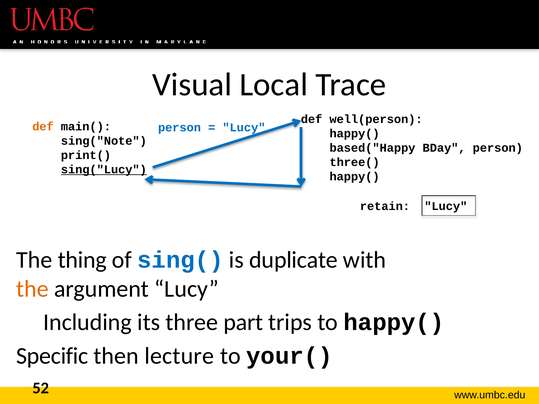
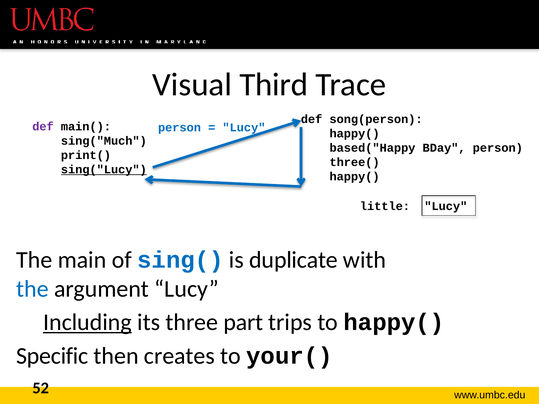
Local: Local -> Third (274, 85)
well(person: well(person -> song(person (376, 119)
def colour: orange -> purple (43, 127)
sing("Note: sing("Note -> sing("Much (104, 141)
retain: retain -> little (385, 206)
thing: thing -> main (82, 260)
the colour: orange -> blue (32, 289)
Including underline: none -> present (87, 323)
lecture: lecture -> creates (179, 356)
